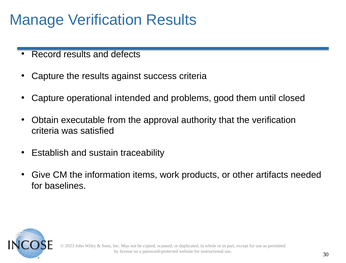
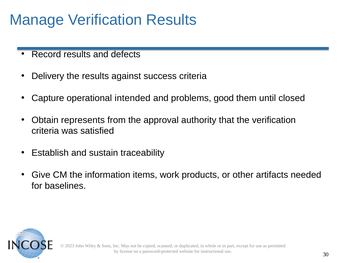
Capture: Capture -> Delivery (48, 76)
executable: executable -> represents (83, 120)
